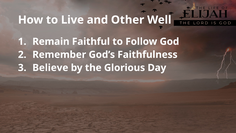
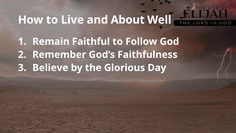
Other: Other -> About (128, 20)
